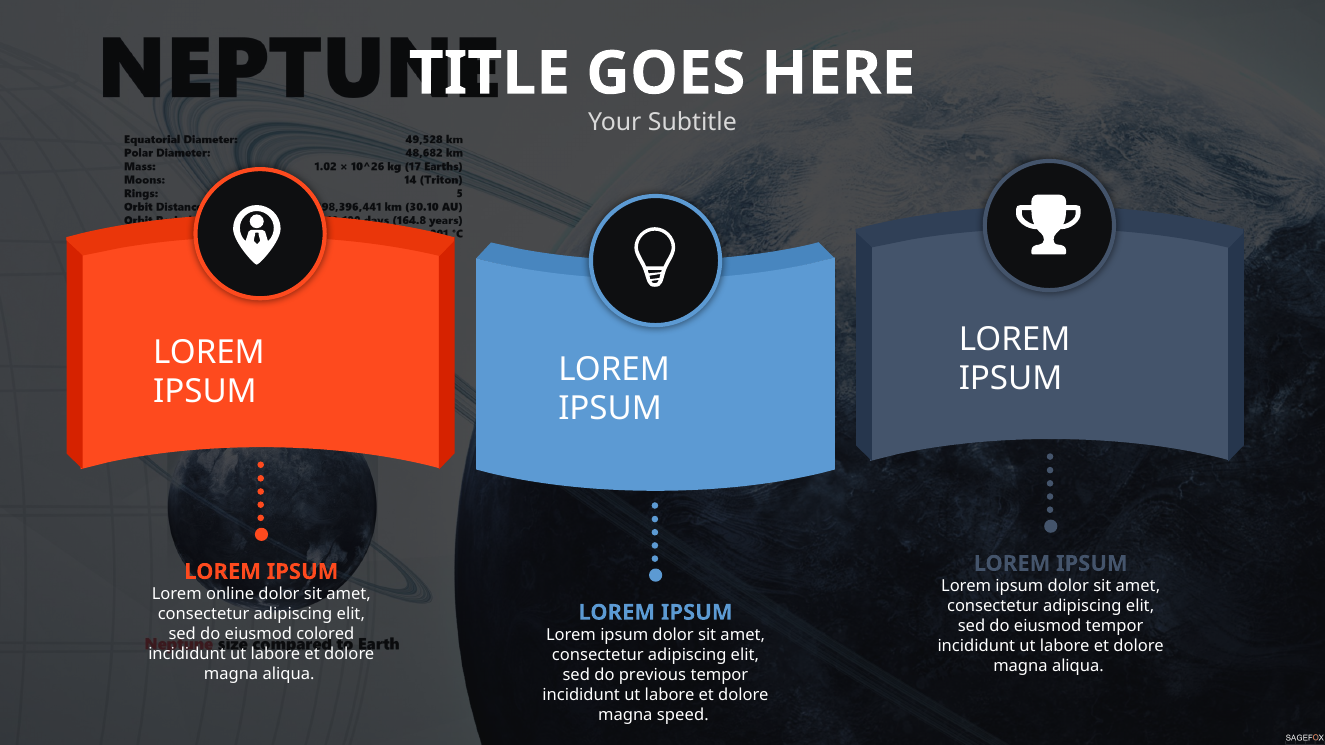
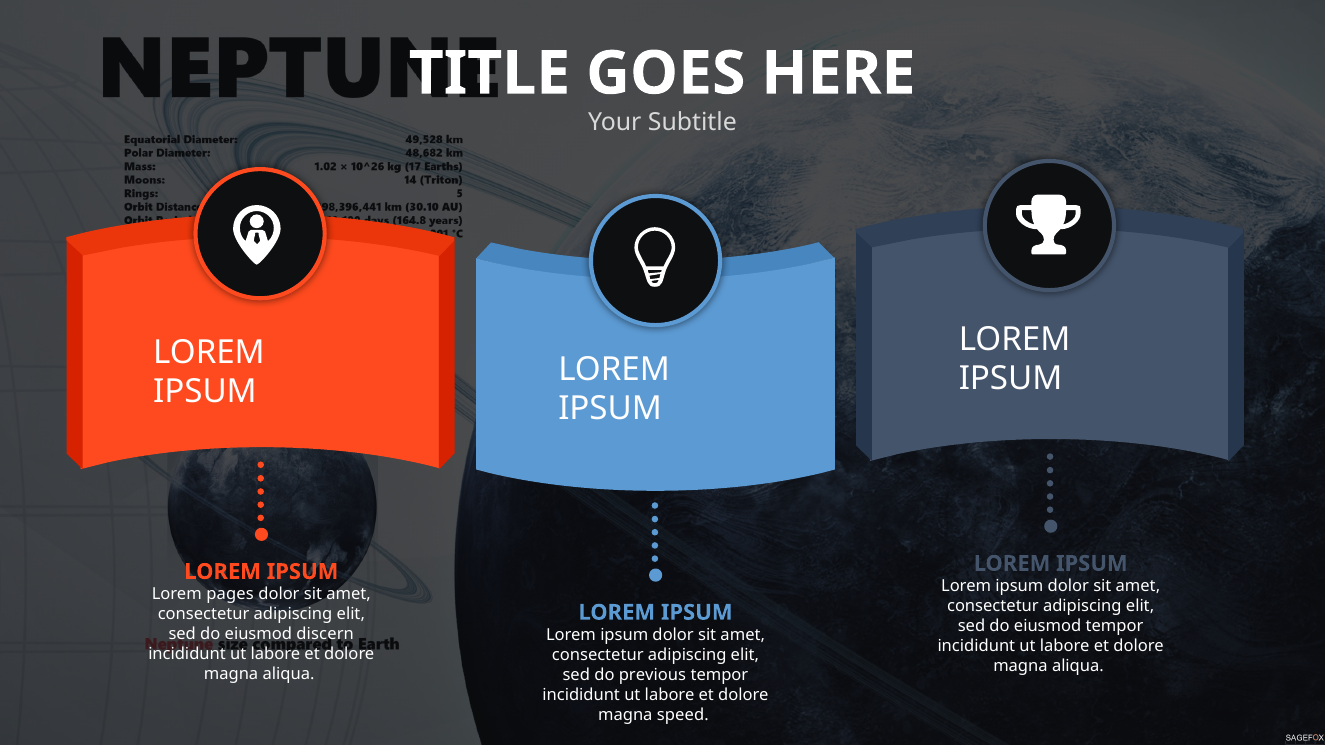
online: online -> pages (230, 595)
colored: colored -> discern (325, 634)
